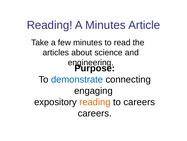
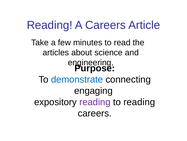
A Minutes: Minutes -> Careers (105, 25)
reading colour: orange -> purple (95, 102)
to careers: careers -> reading (139, 102)
